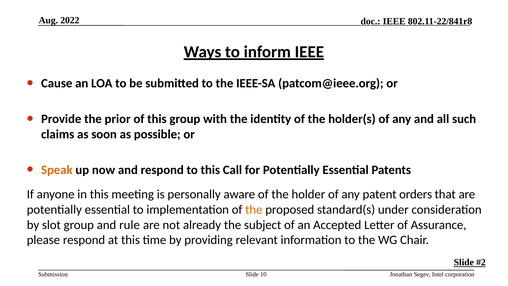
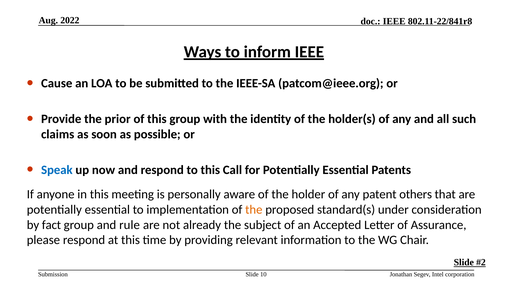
Speak colour: orange -> blue (57, 170)
orders: orders -> others (416, 194)
slot: slot -> fact (51, 225)
